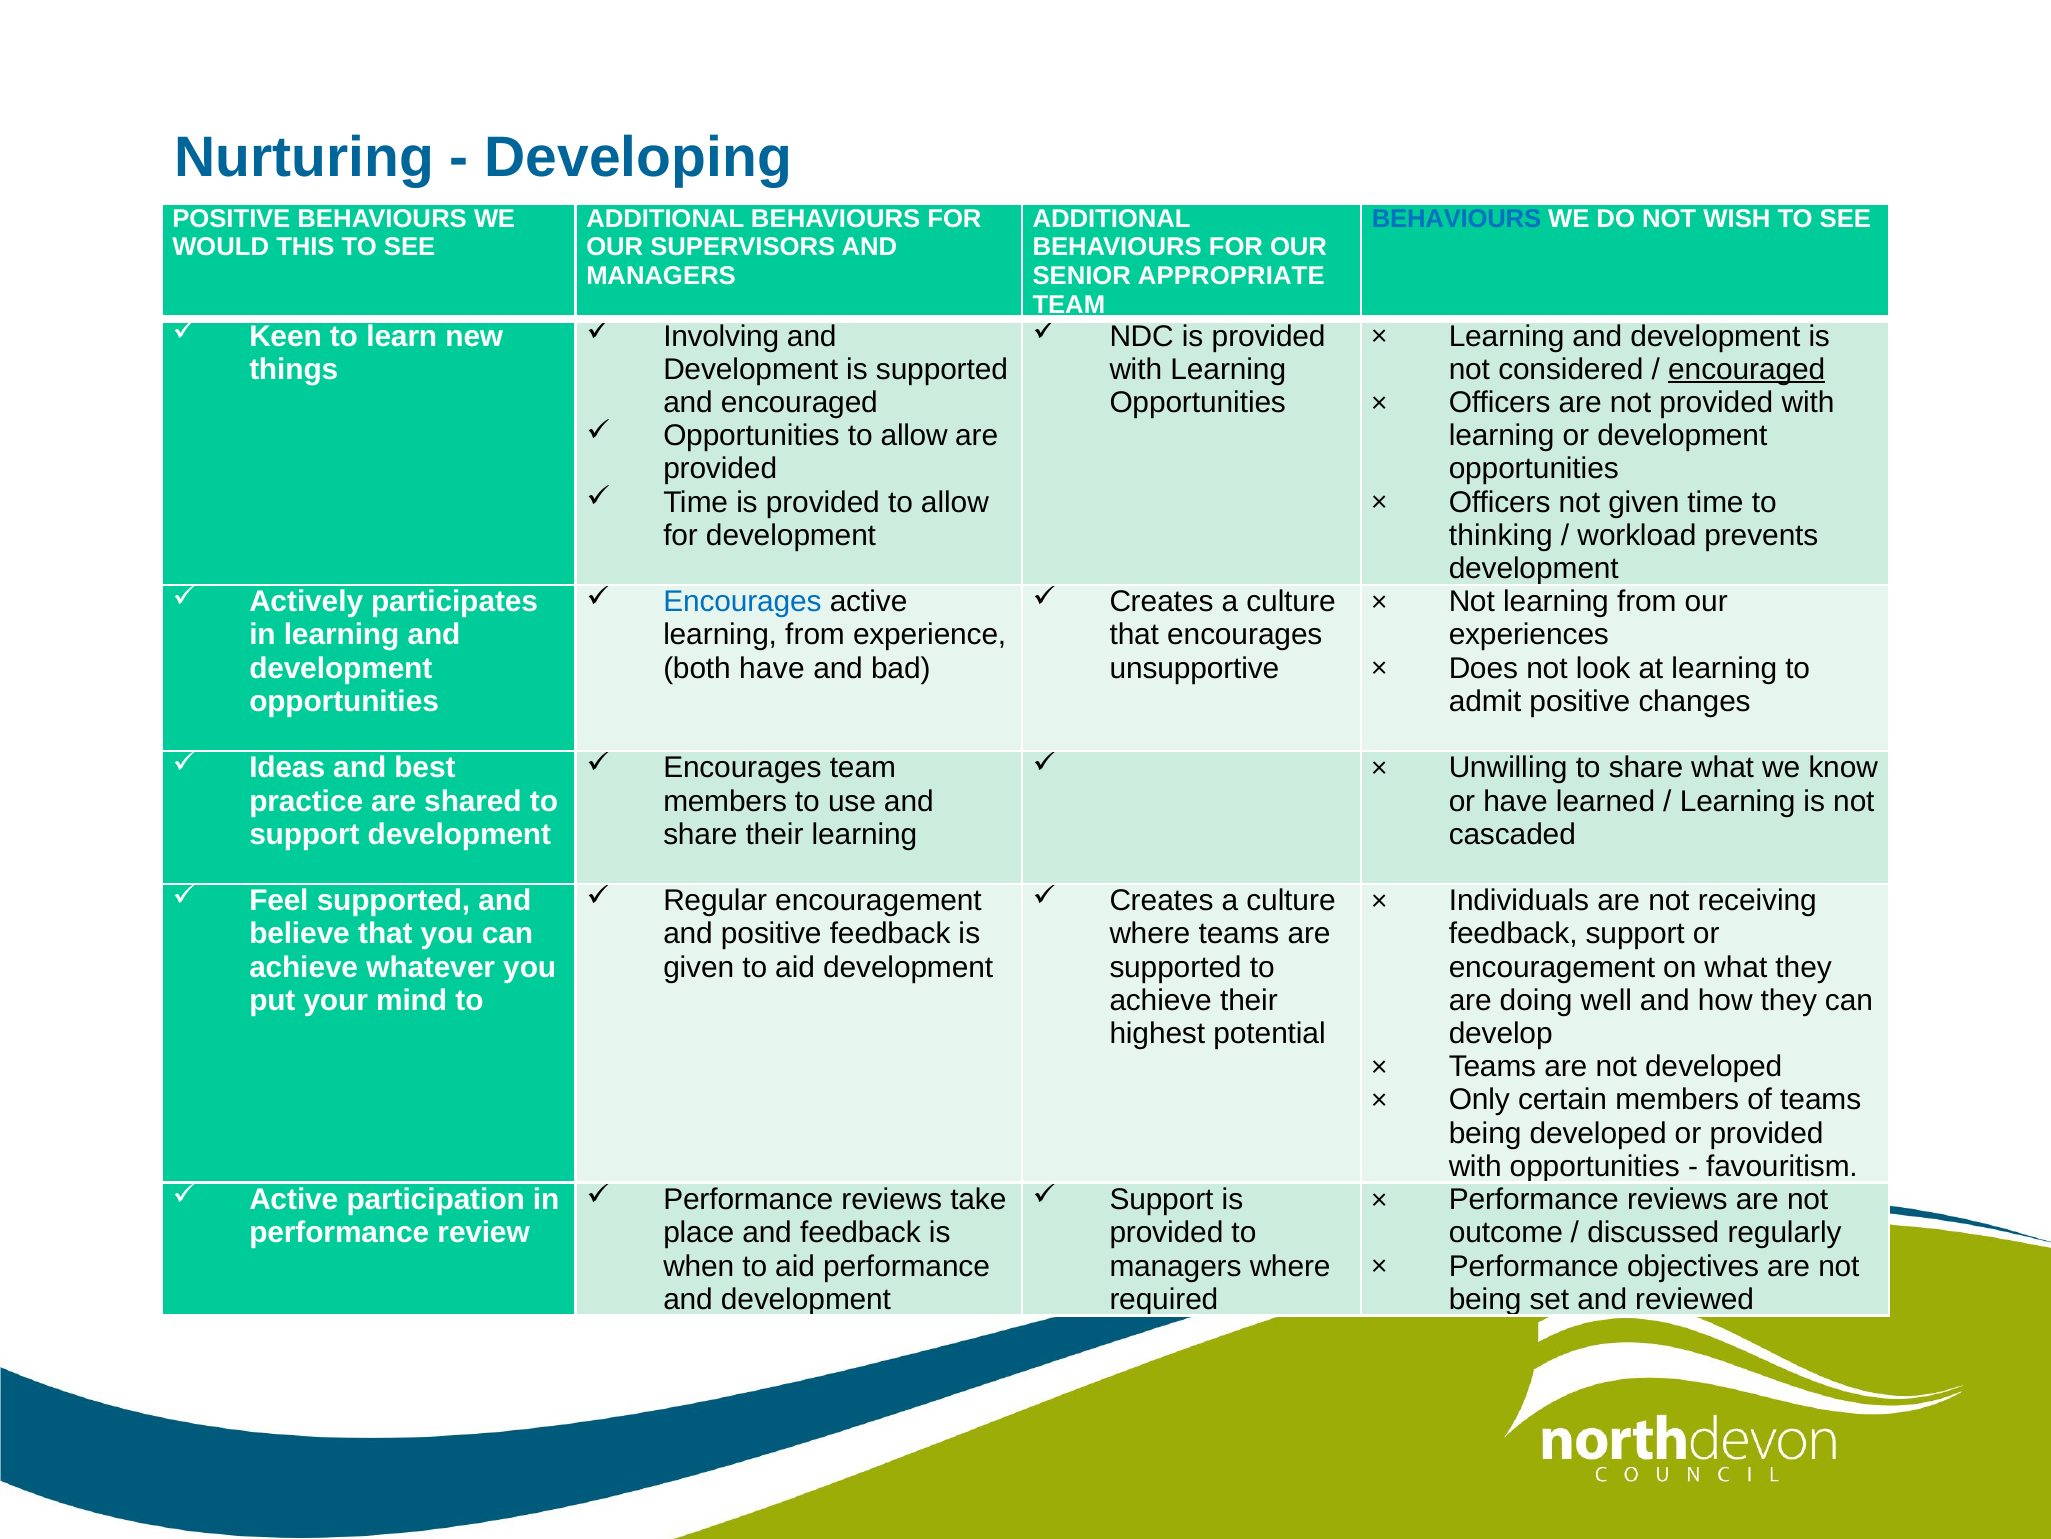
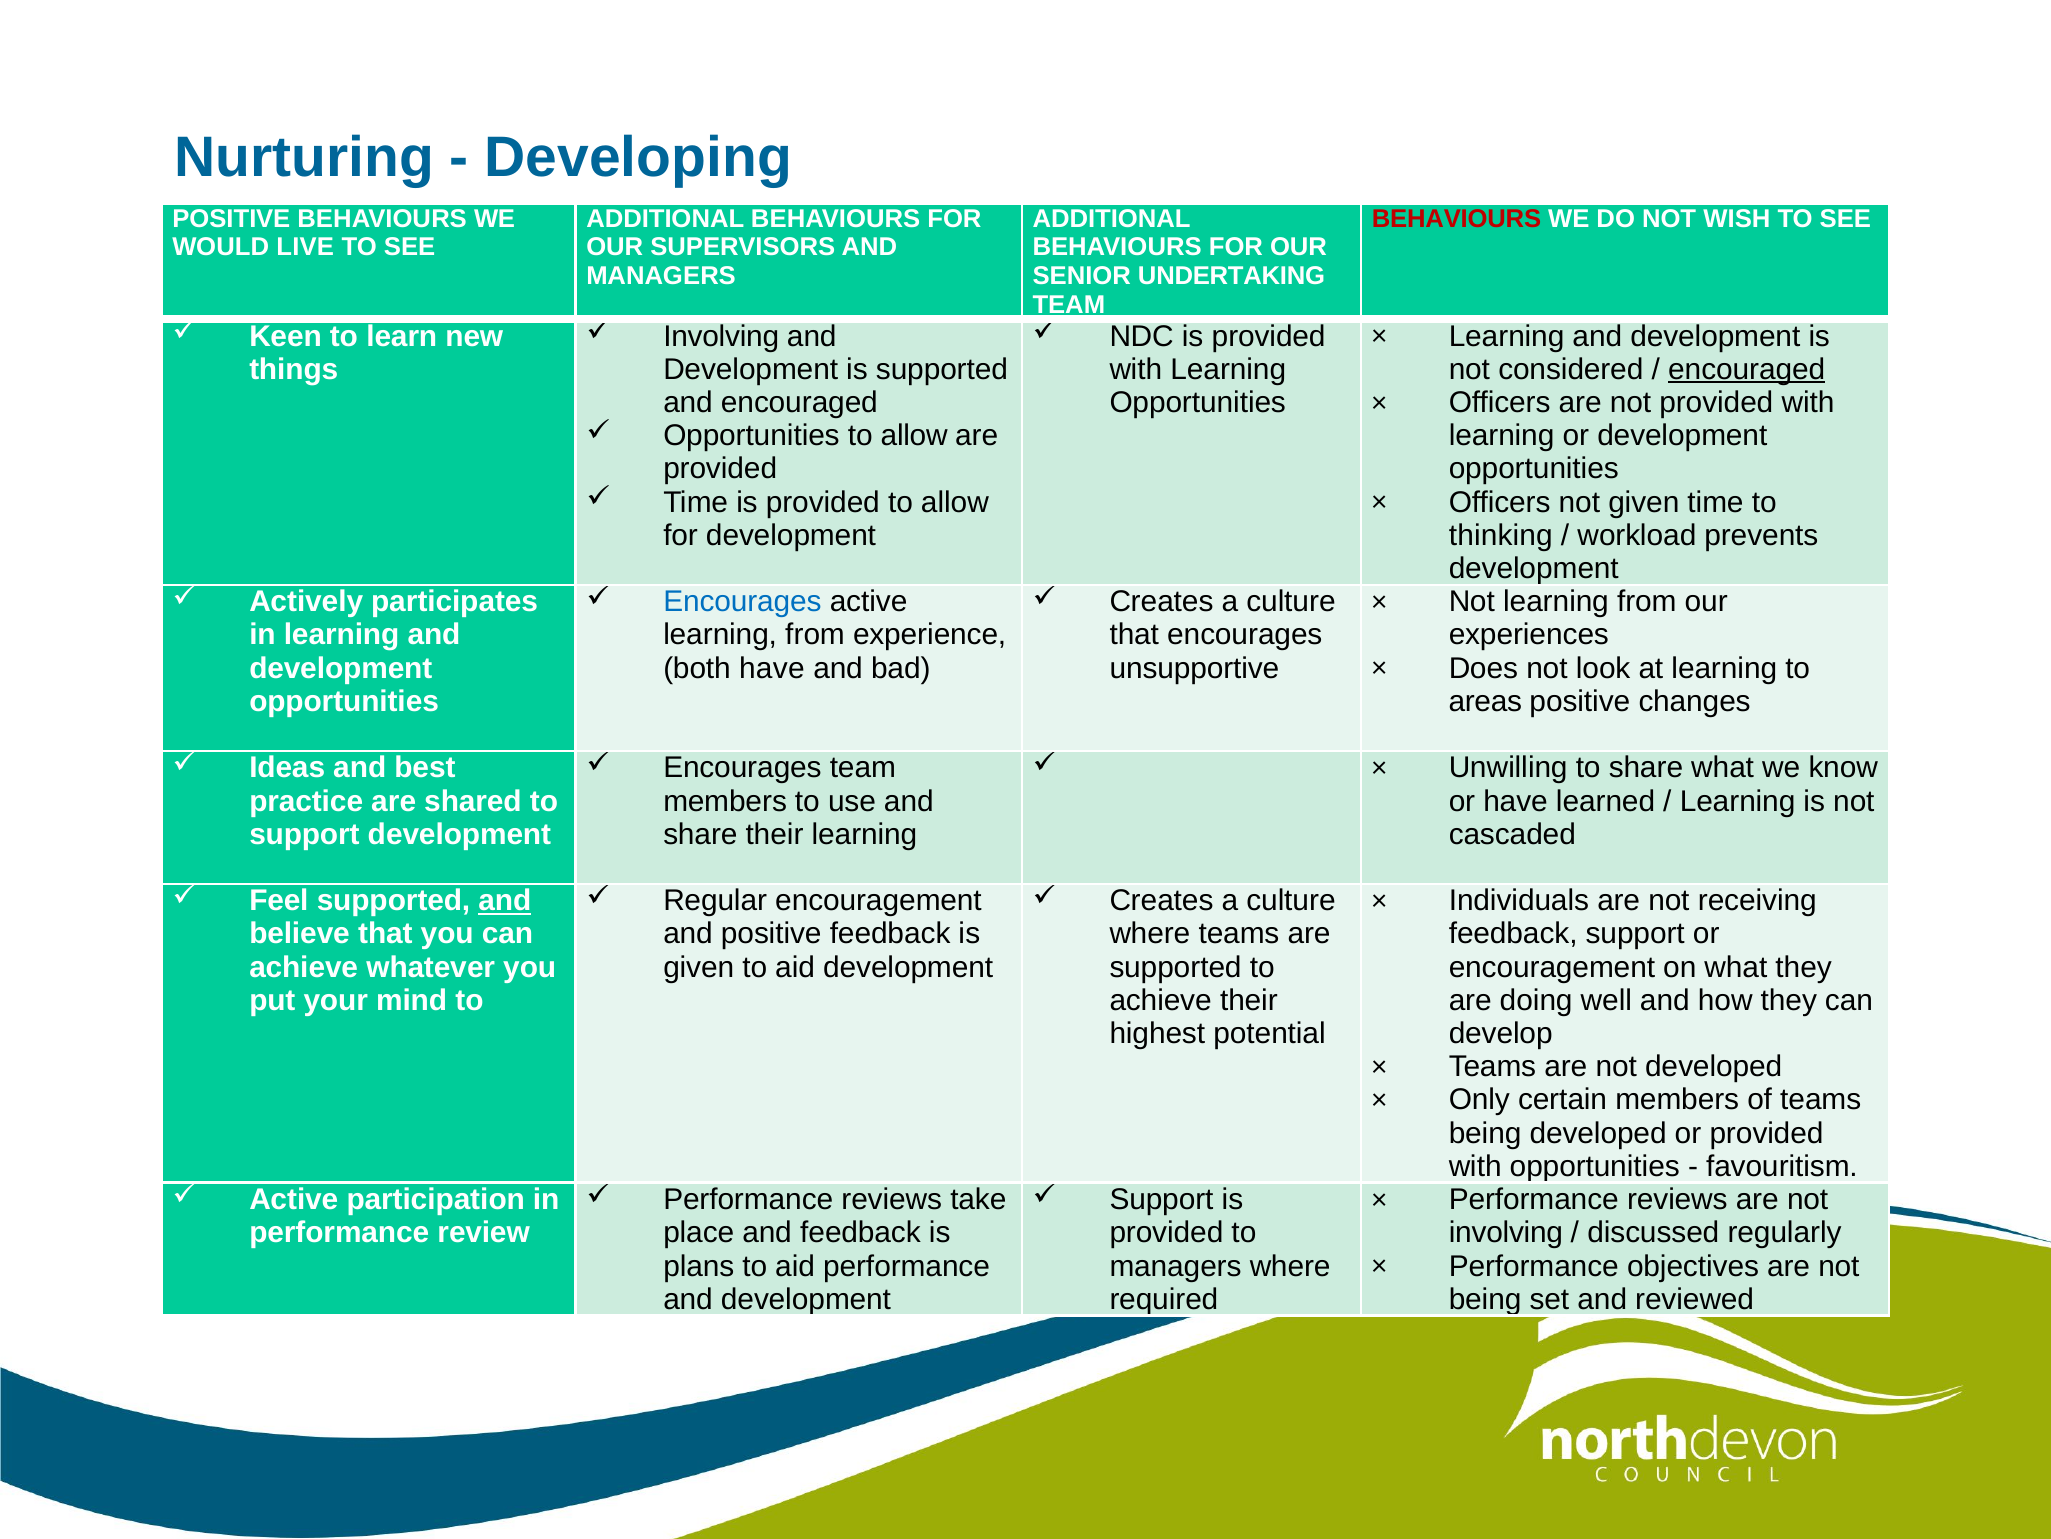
BEHAVIOURS colour: blue -> red (1457, 219)
THIS: THIS -> LIVE (305, 247)
APPROPRIATE: APPROPRIATE -> UNDERTAKING (1232, 276)
admit: admit -> areas (1485, 701)
and underline: none -> present (505, 900)
outcome: outcome -> involving (1506, 1232)
when: when -> plans (699, 1266)
